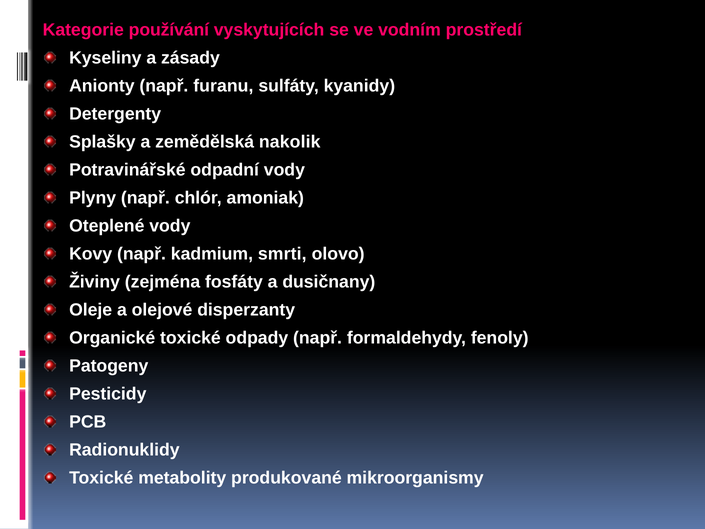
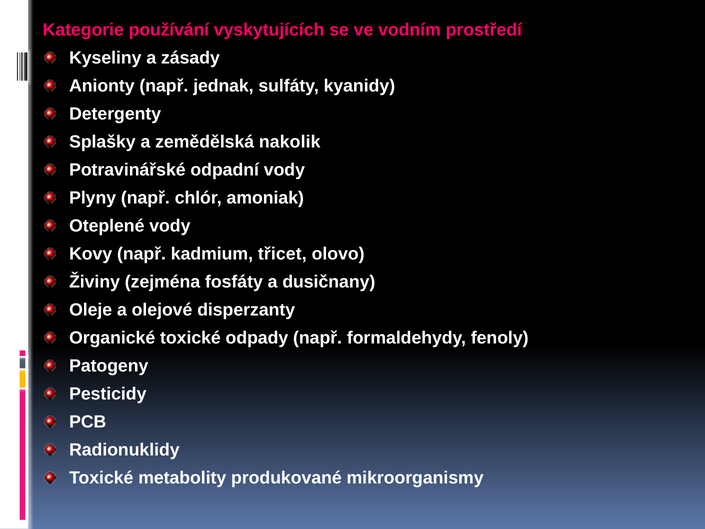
furanu: furanu -> jednak (223, 86)
smrti: smrti -> třicet (282, 254)
